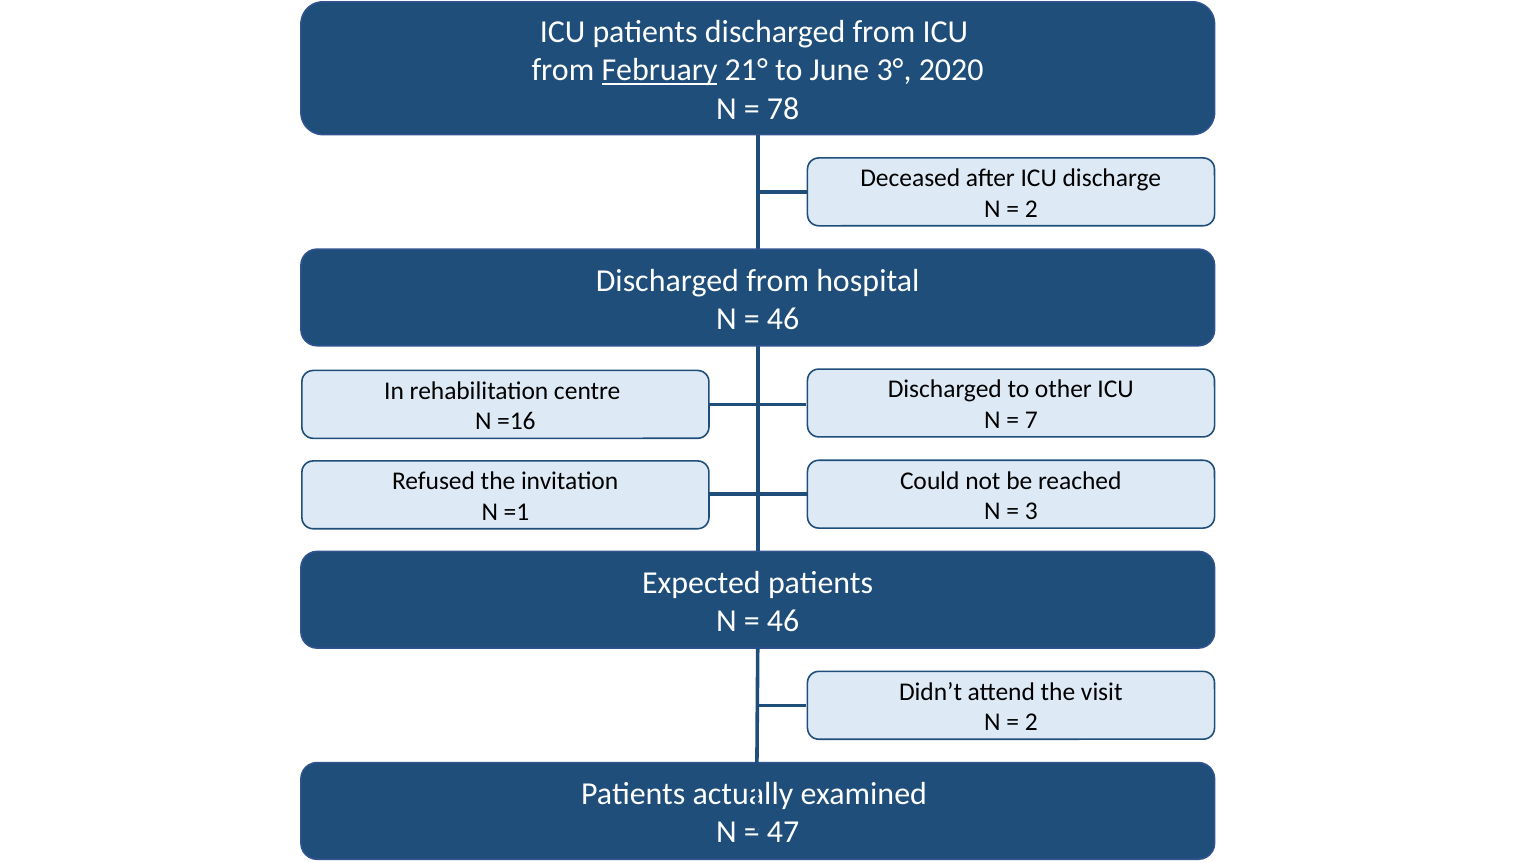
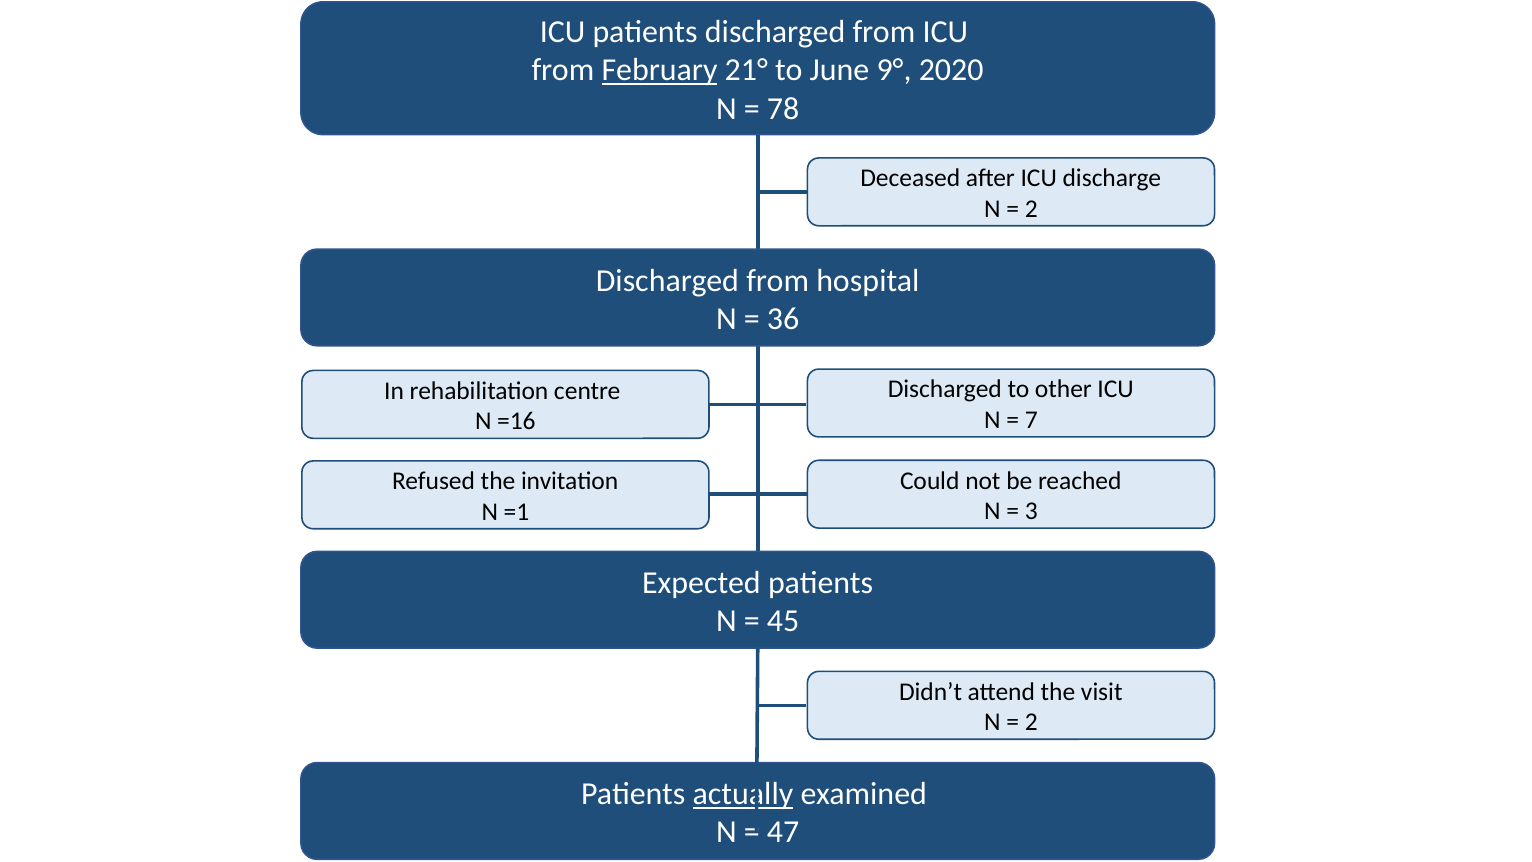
3°: 3° -> 9° (894, 70)
46: 46 -> 36 (783, 319)
46: 46 -> 45 (783, 621)
actually underline: none -> present (743, 794)
